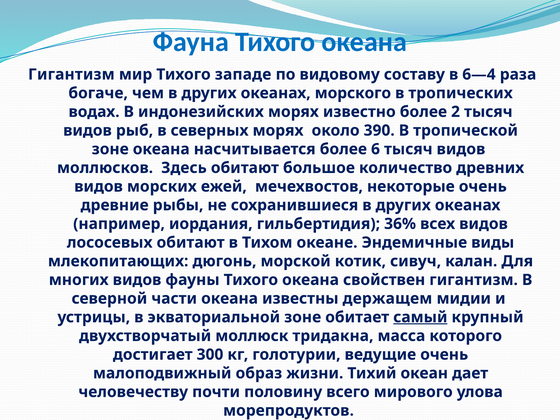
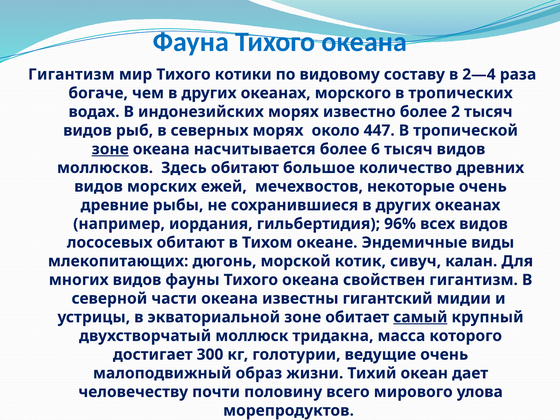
западе: западе -> котики (243, 74)
6—4: 6—4 -> 2—4 (479, 74)
390: 390 -> 447 (379, 130)
зоне underline: none -> present (110, 149)
36%: 36% -> 96% (400, 224)
держащем: держащем -> гигантский (388, 299)
